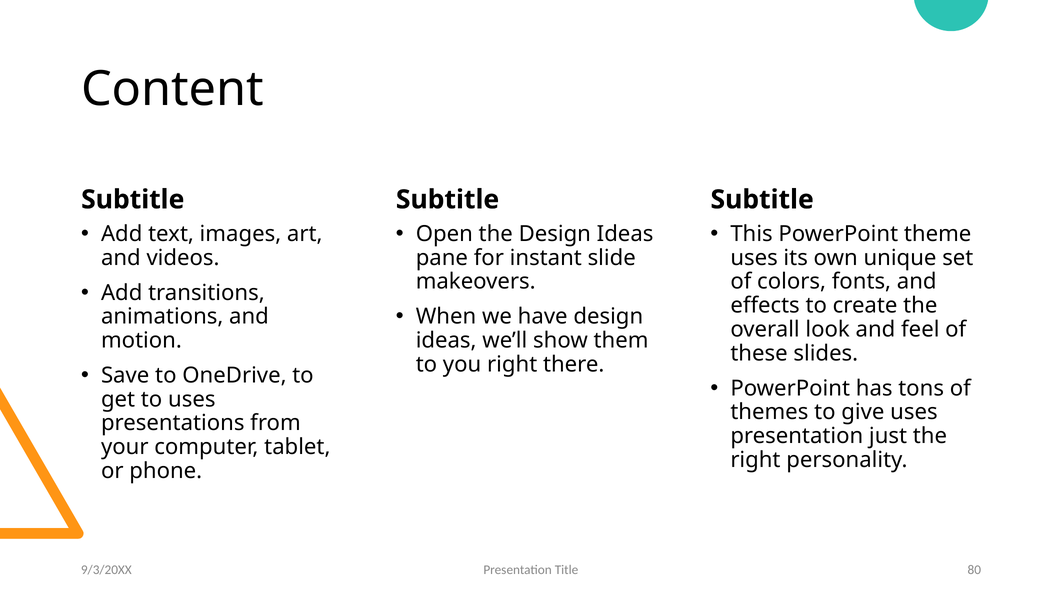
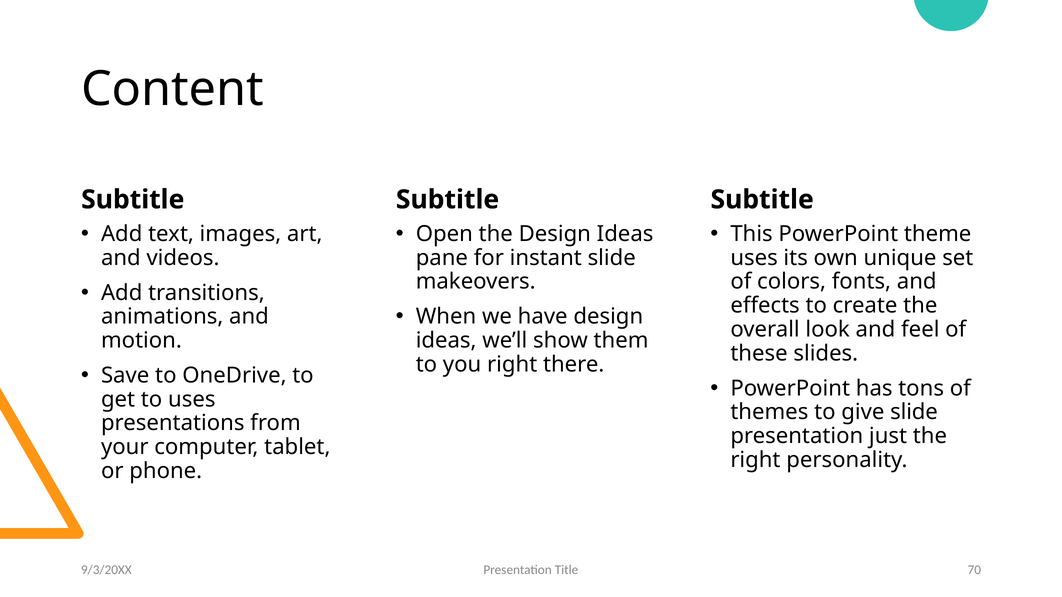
give uses: uses -> slide (914, 412)
80: 80 -> 70 (974, 570)
